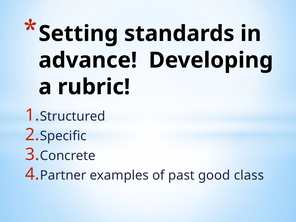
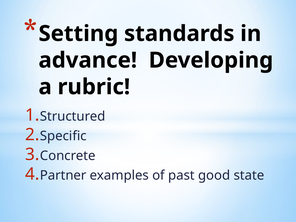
class: class -> state (249, 175)
